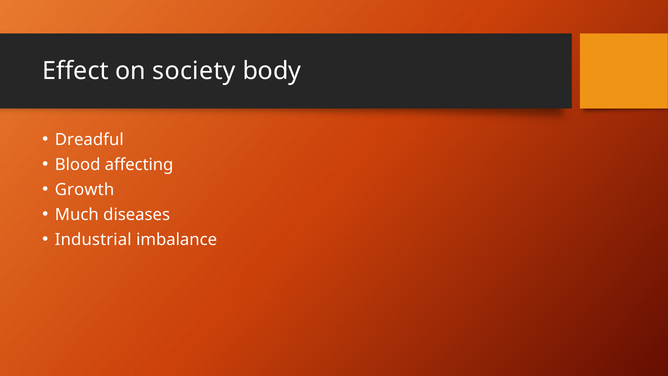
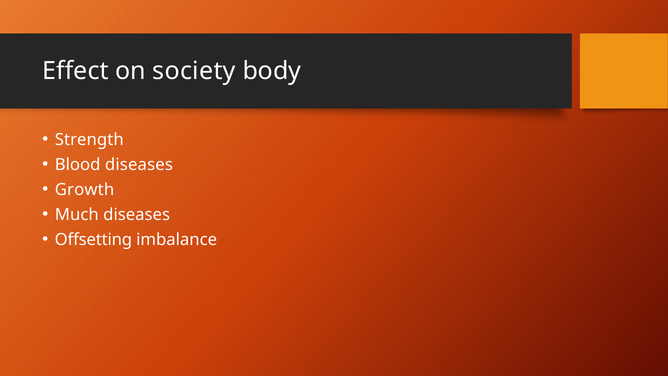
Dreadful: Dreadful -> Strength (89, 139)
Blood affecting: affecting -> diseases (139, 164)
Industrial: Industrial -> Offsetting (93, 239)
